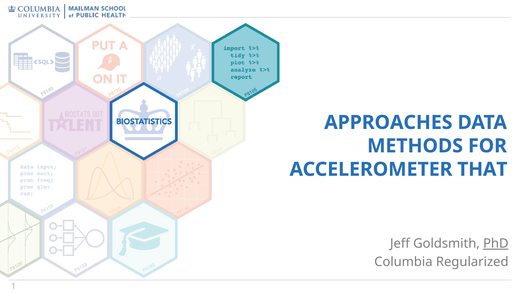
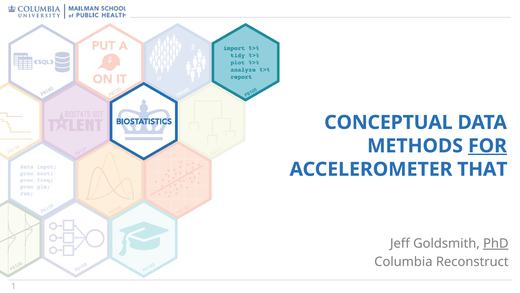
APPROACHES: APPROACHES -> CONCEPTUAL (388, 122)
FOR underline: none -> present (487, 146)
Regularized: Regularized -> Reconstruct (472, 261)
